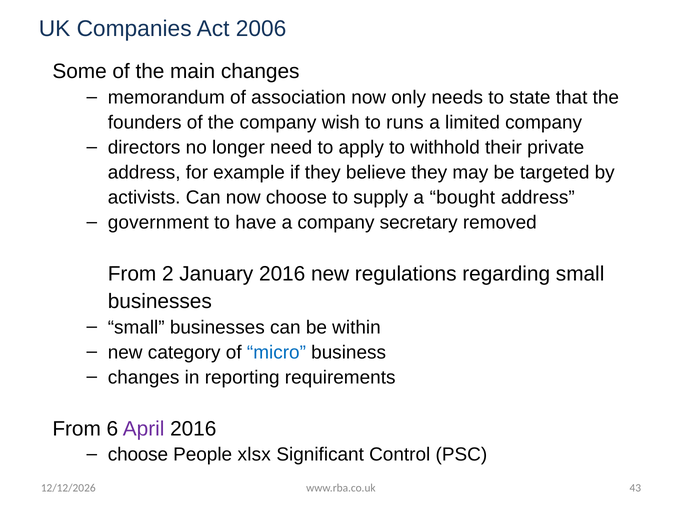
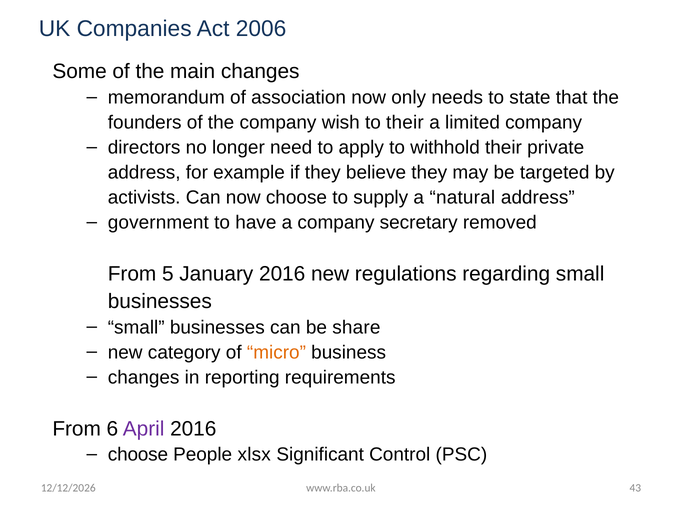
to runs: runs -> their (405, 123)
bought: bought -> natural (462, 198)
2: 2 -> 5 (168, 274)
within: within -> share (356, 328)
micro colour: blue -> orange (276, 353)
